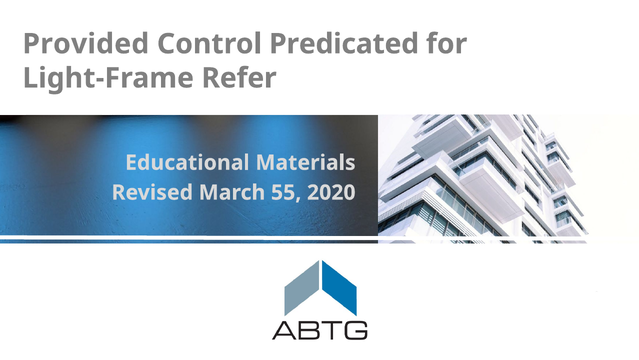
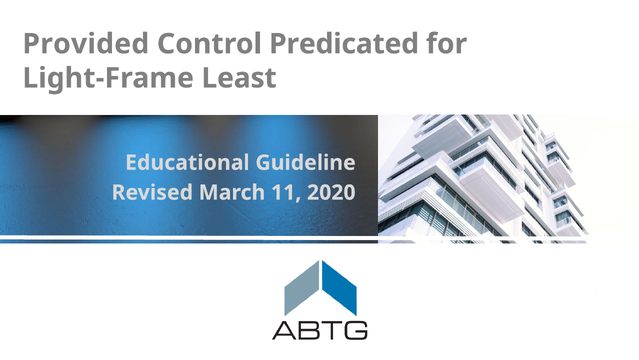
Refer: Refer -> Least (239, 78)
Materials: Materials -> Guideline (306, 163)
55: 55 -> 11 (286, 192)
